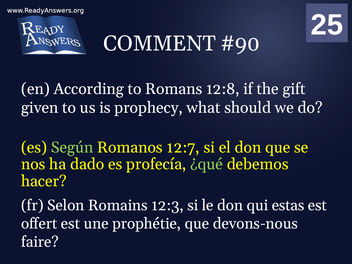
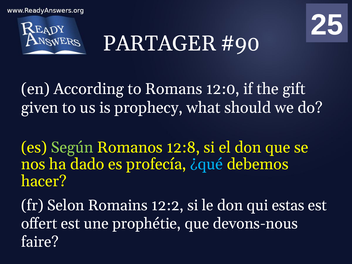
COMMENT: COMMENT -> PARTAGER (160, 43)
12:8: 12:8 -> 12:0 (223, 89)
12:7: 12:7 -> 12:8 (183, 147)
¿qué colour: light green -> light blue (207, 164)
12:3: 12:3 -> 12:2 (167, 205)
